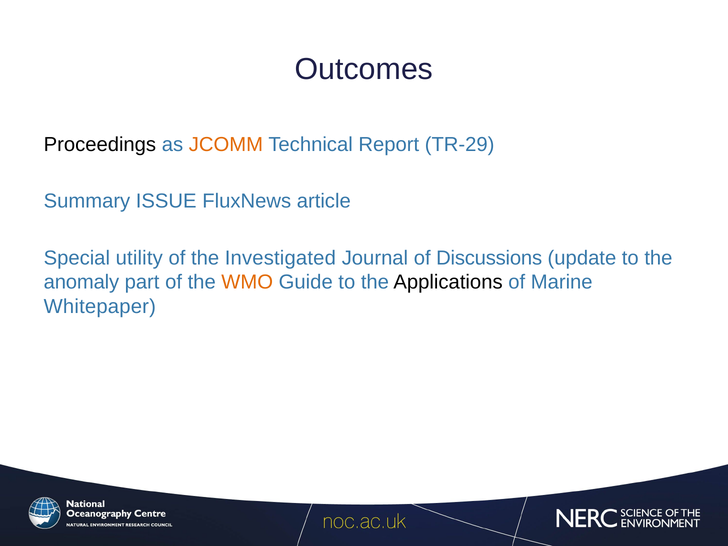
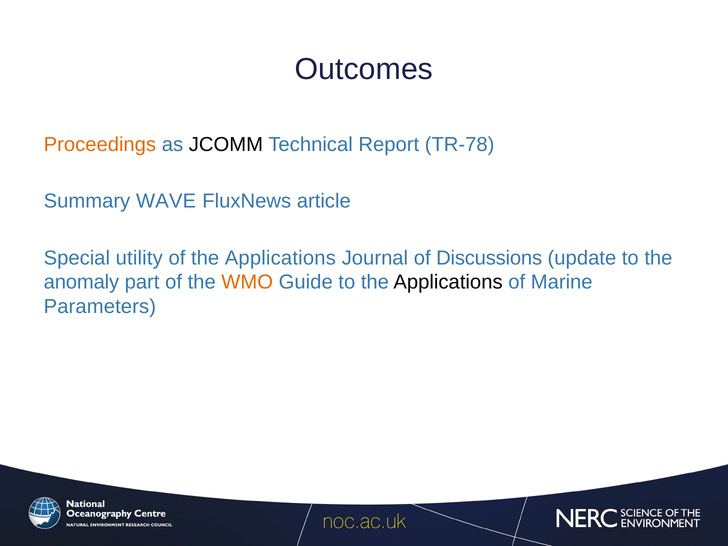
Proceedings colour: black -> orange (100, 145)
JCOMM colour: orange -> black (226, 145)
TR-29: TR-29 -> TR-78 (460, 145)
ISSUE: ISSUE -> WAVE (166, 201)
of the Investigated: Investigated -> Applications (280, 258)
Whitepaper: Whitepaper -> Parameters (100, 306)
